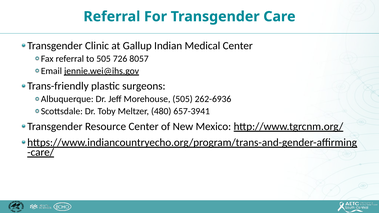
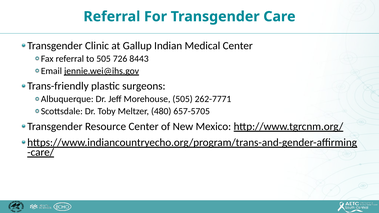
8057: 8057 -> 8443 (139, 59)
262-6936: 262-6936 -> 262-7771 (213, 99)
657-3941: 657-3941 -> 657-5705 (192, 111)
